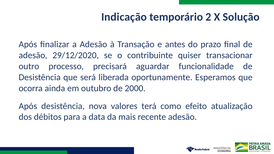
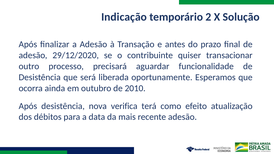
2000: 2000 -> 2010 (135, 88)
valores: valores -> verifica (124, 106)
